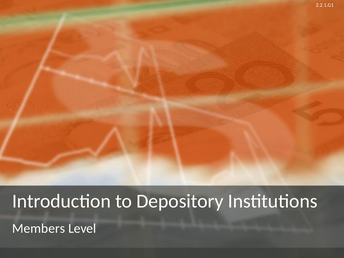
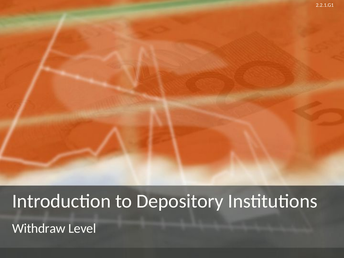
Members: Members -> Withdraw (39, 229)
